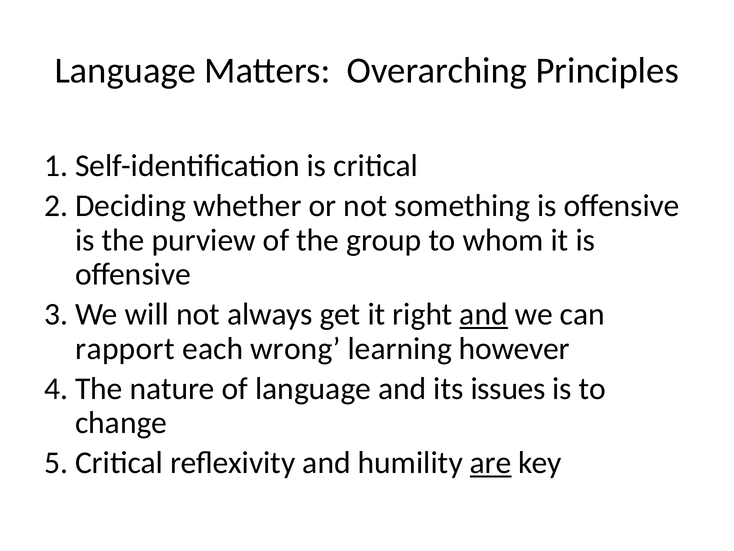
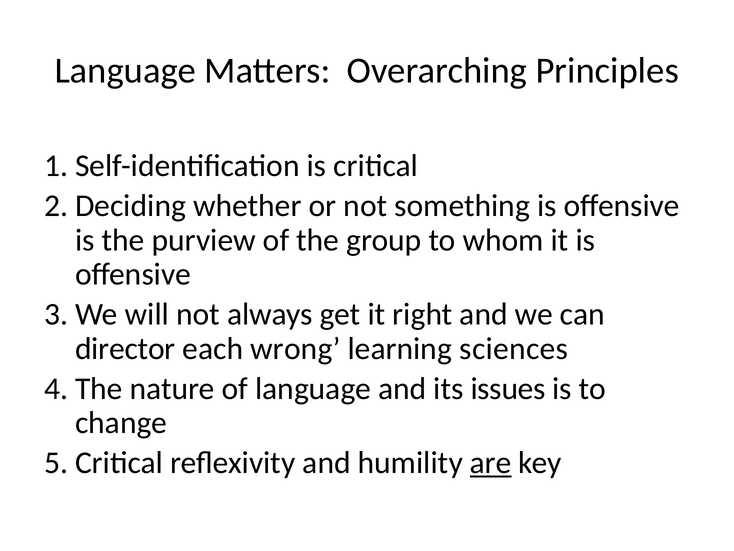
and underline: present -> none (484, 314)
rapport: rapport -> director (125, 348)
however: however -> sciences (514, 348)
